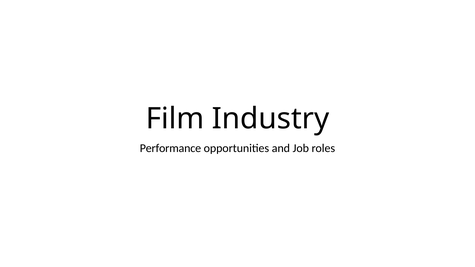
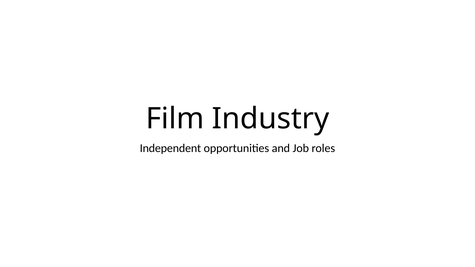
Performance: Performance -> Independent (170, 148)
